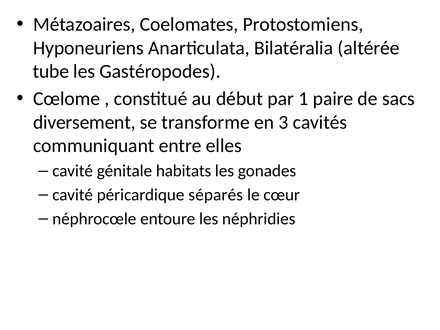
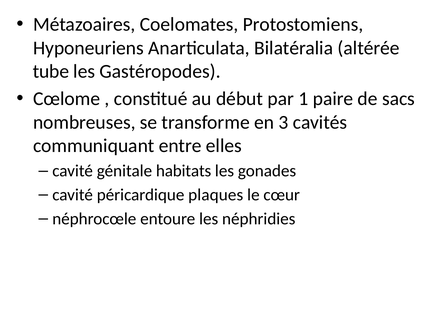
diversement: diversement -> nombreuses (84, 122)
séparés: séparés -> plaques (216, 195)
